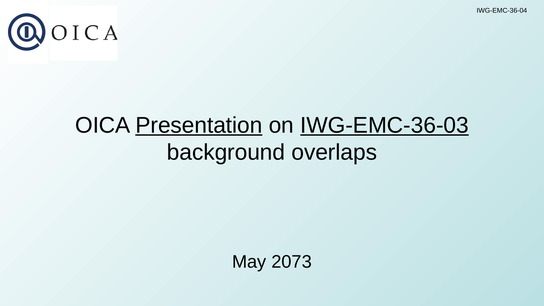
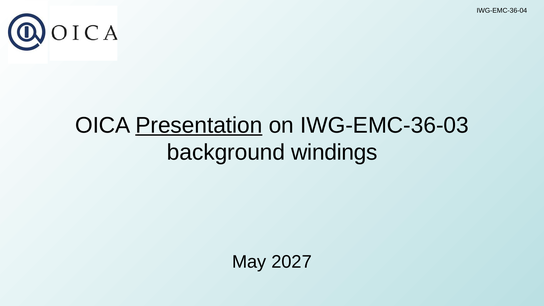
IWG-EMC-36-03 underline: present -> none (384, 125)
overlaps: overlaps -> windings (334, 152)
2073: 2073 -> 2027 (292, 262)
